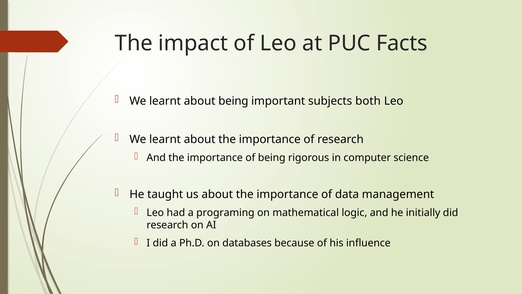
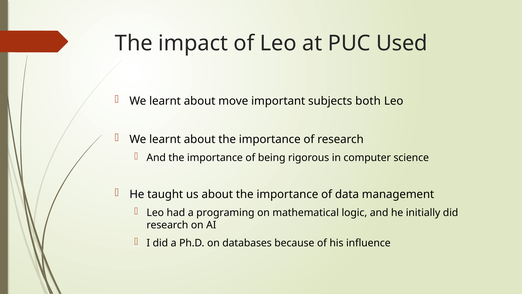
Facts: Facts -> Used (402, 43)
about being: being -> move (233, 101)
